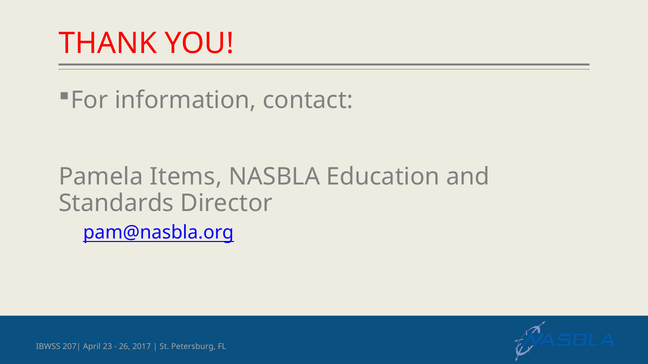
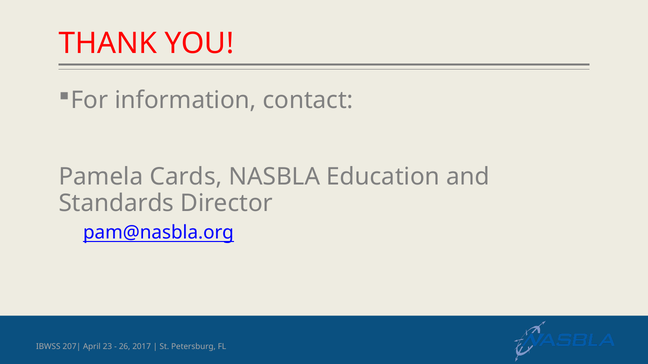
Items: Items -> Cards (186, 177)
